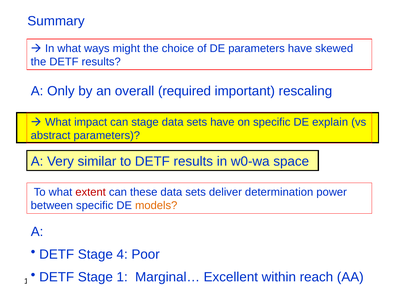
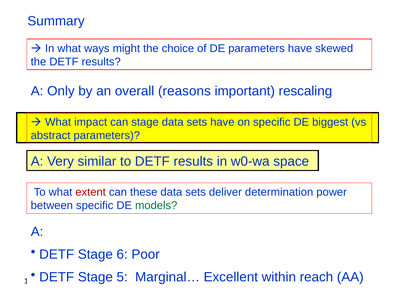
required: required -> reasons (184, 91)
explain: explain -> biggest (330, 122)
models colour: orange -> green (156, 206)
4: 4 -> 6 (122, 255)
1: 1 -> 5 (122, 278)
